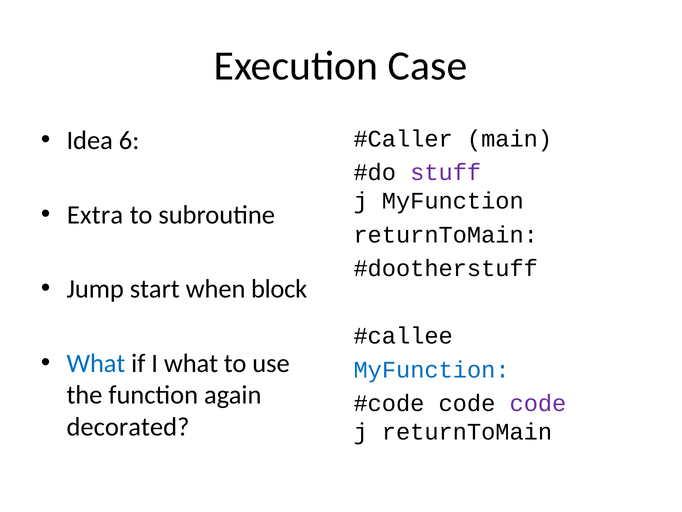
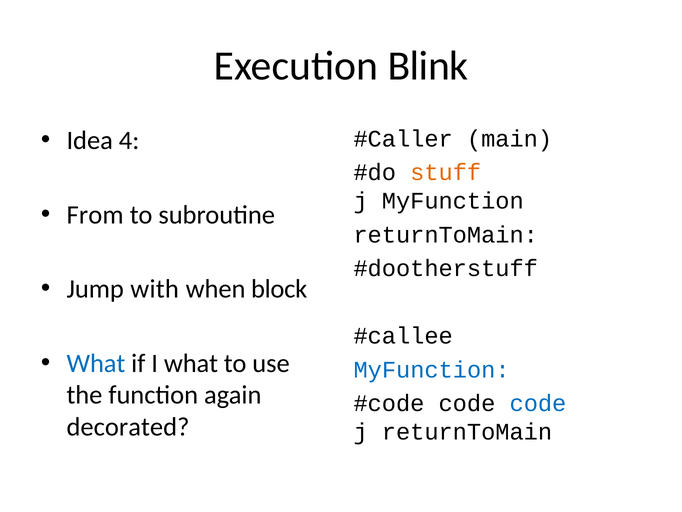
Case: Case -> Blink (428, 66)
6: 6 -> 4 (129, 140)
stuff colour: purple -> orange (446, 172)
Extra: Extra -> From (95, 215)
start: start -> with (155, 289)
code colour: purple -> blue (538, 403)
